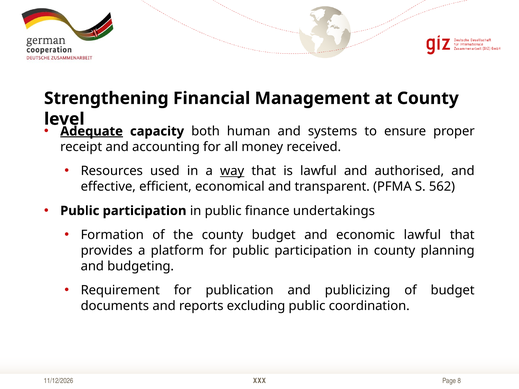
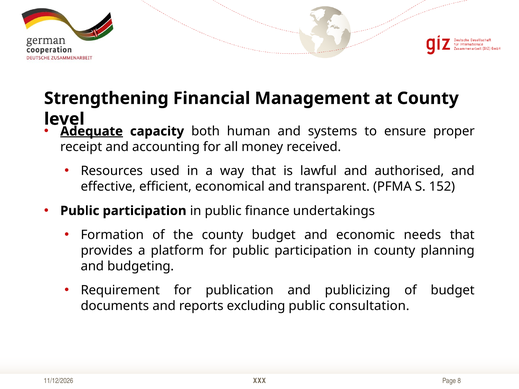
way underline: present -> none (232, 171)
562: 562 -> 152 (442, 187)
economic lawful: lawful -> needs (422, 235)
coordination: coordination -> consultation (369, 306)
